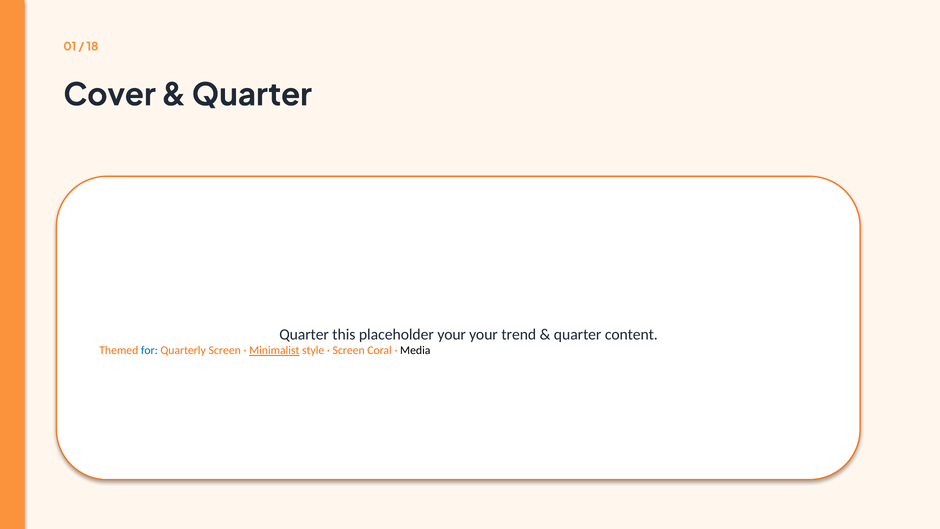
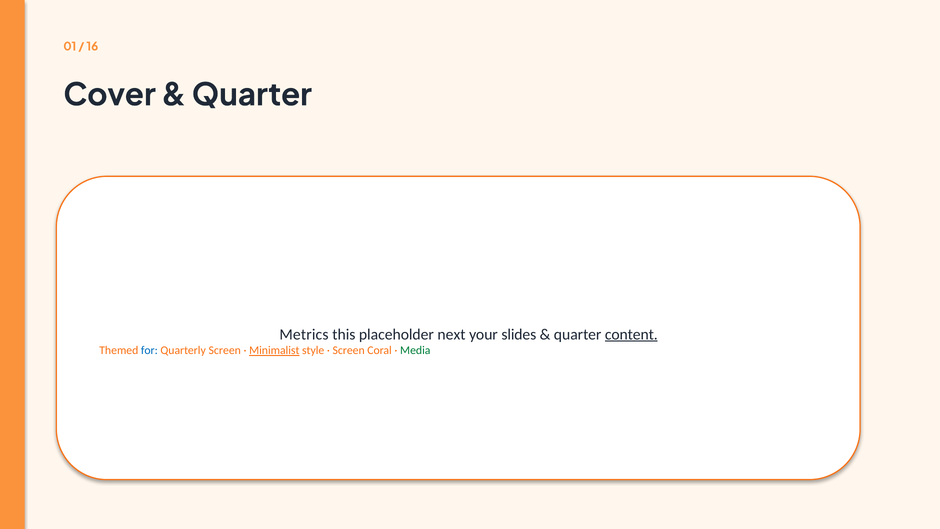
18: 18 -> 16 (92, 47)
Quarter: Quarter -> Metrics (304, 334)
placeholder your: your -> next (452, 334)
trend: trend -> slides (519, 334)
content underline: none -> present (631, 334)
Media colour: black -> green (415, 350)
